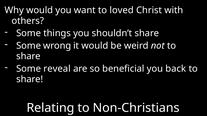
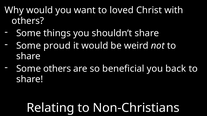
wrong: wrong -> proud (57, 46)
Some reveal: reveal -> others (57, 69)
